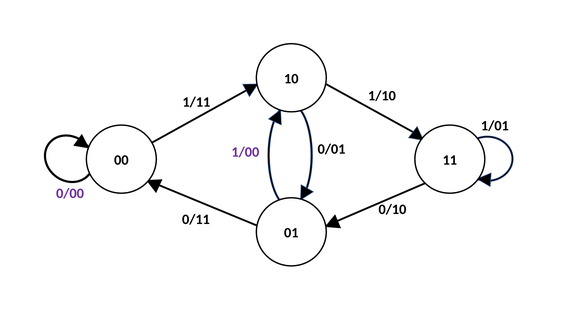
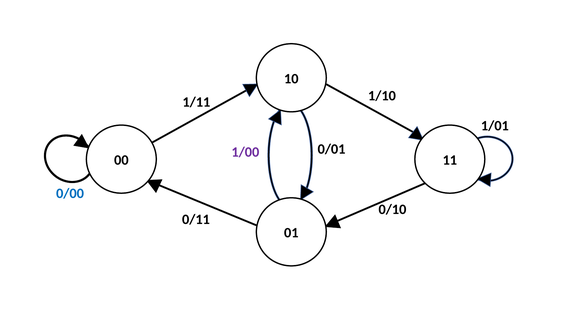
0/00 colour: purple -> blue (70, 193)
